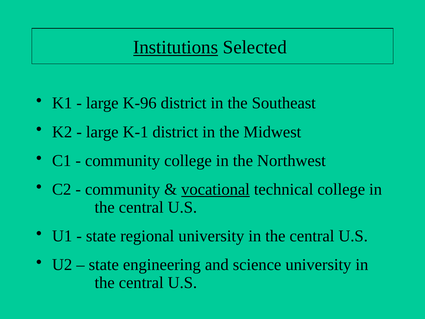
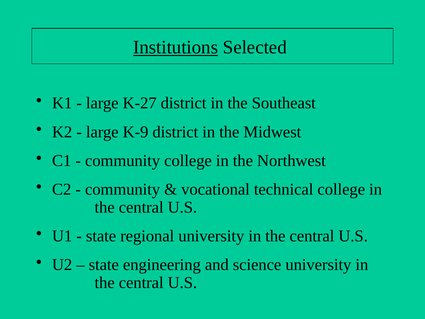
K-96: K-96 -> K-27 (140, 103)
K-1: K-1 -> K-9 (136, 132)
vocational underline: present -> none (216, 189)
